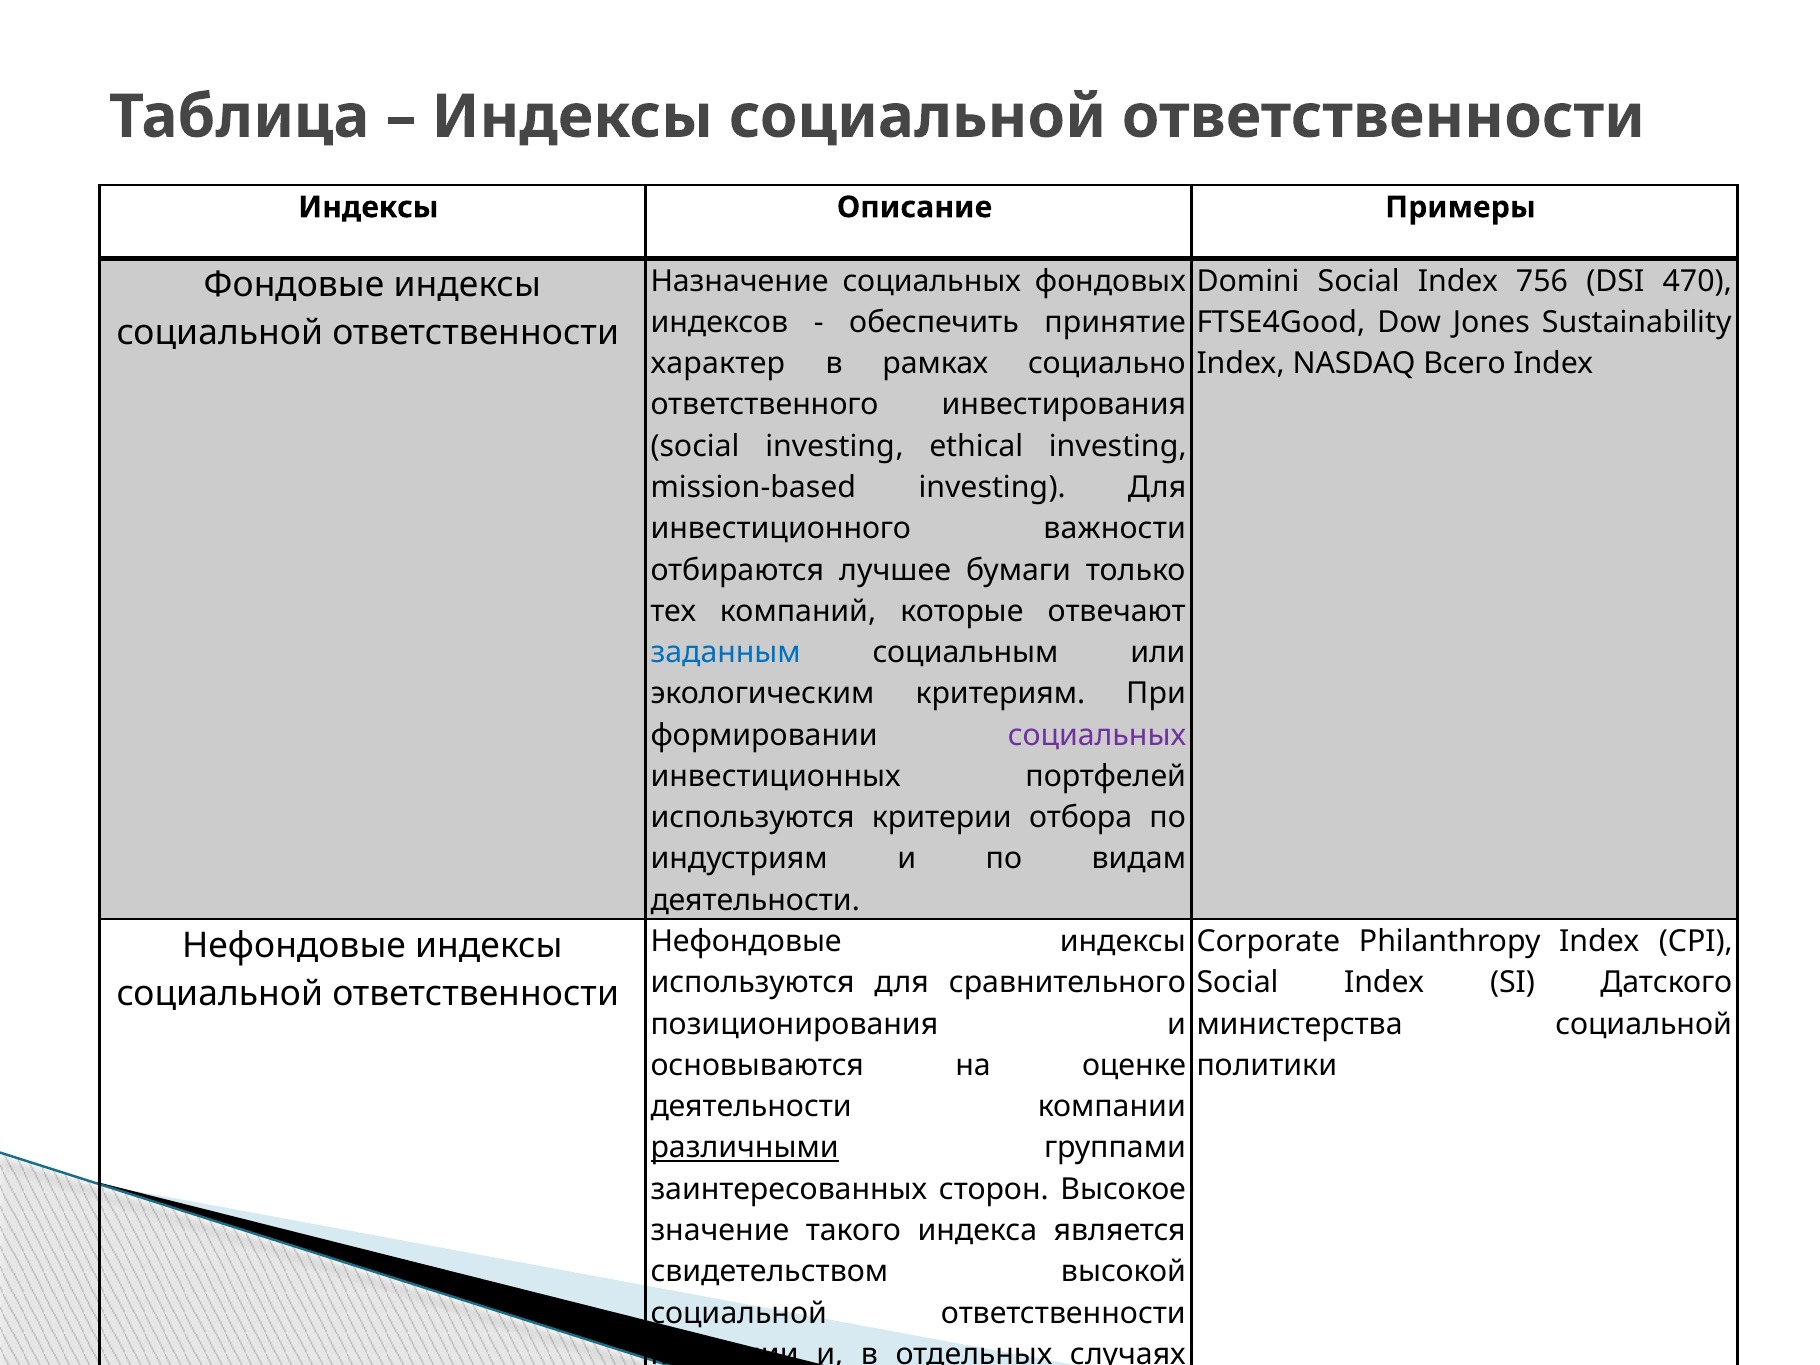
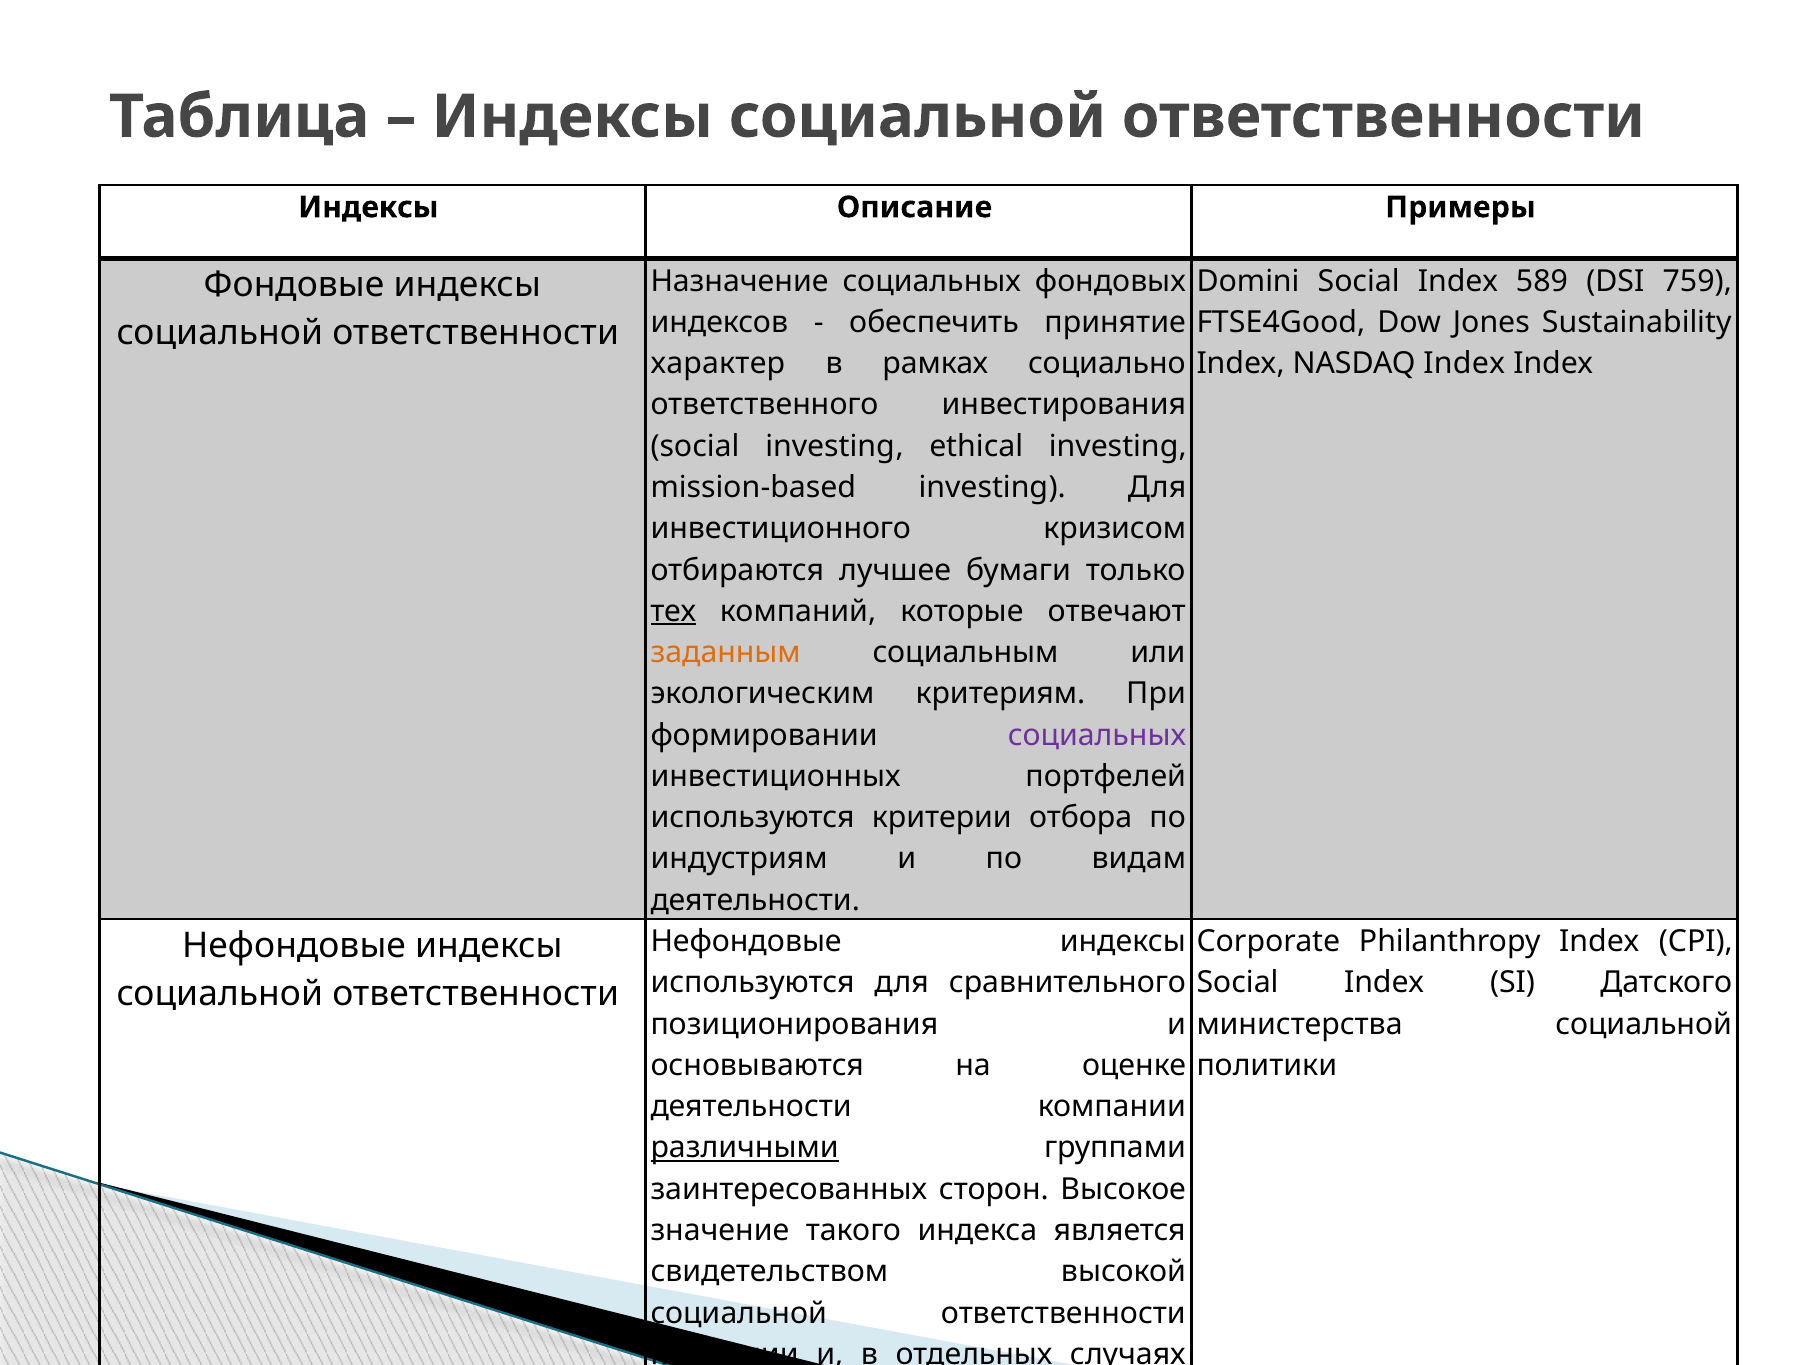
756: 756 -> 589 (1542, 281)
470: 470 -> 759 (1697, 281)
NASDAQ Всего: Всего -> Index (1464, 364)
важности: важности -> кризисом (1115, 529)
тех underline: none -> present (673, 611)
заданным colour: blue -> orange (726, 653)
